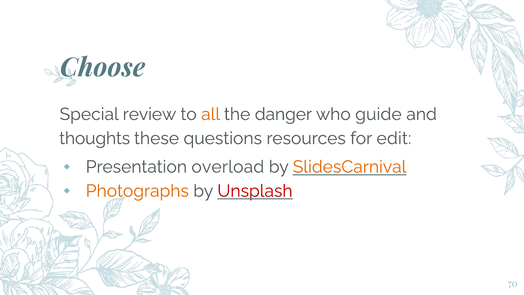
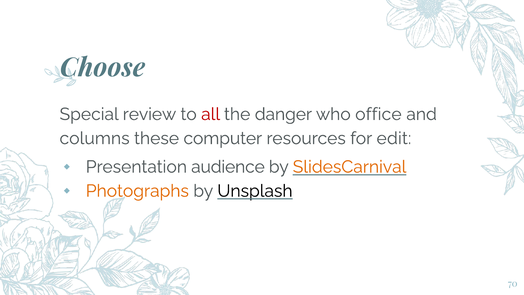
all colour: orange -> red (211, 114)
guide: guide -> office (378, 114)
thoughts: thoughts -> columns (95, 138)
questions: questions -> computer (223, 138)
overload: overload -> audience (228, 167)
Unsplash colour: red -> black (255, 191)
